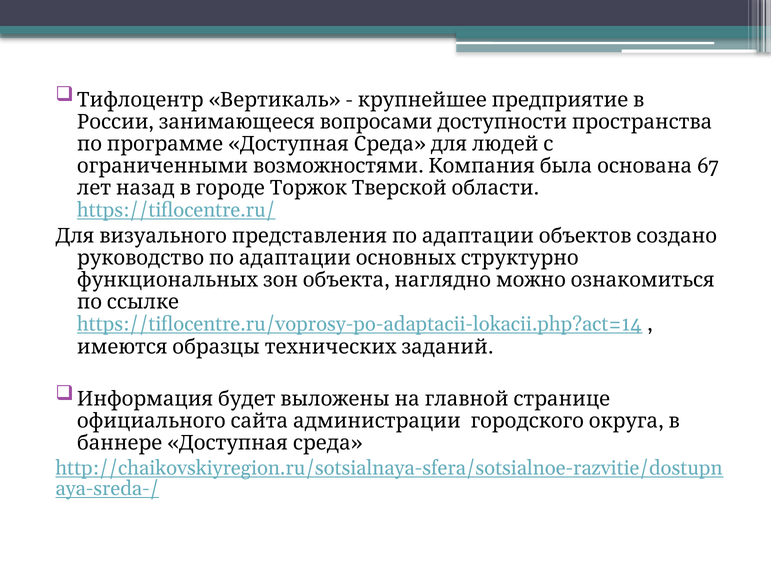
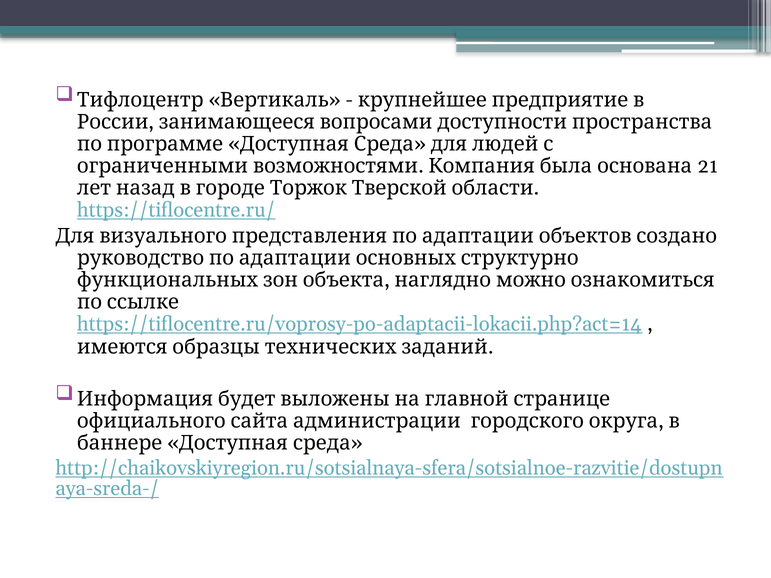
67: 67 -> 21 (708, 166)
